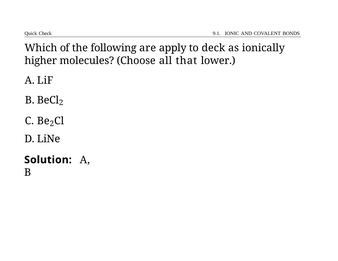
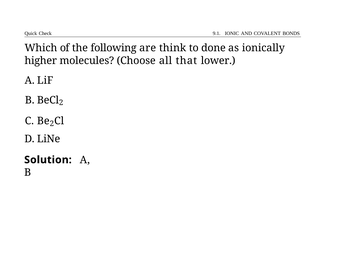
apply: apply -> think (173, 48)
deck: deck -> done (213, 48)
